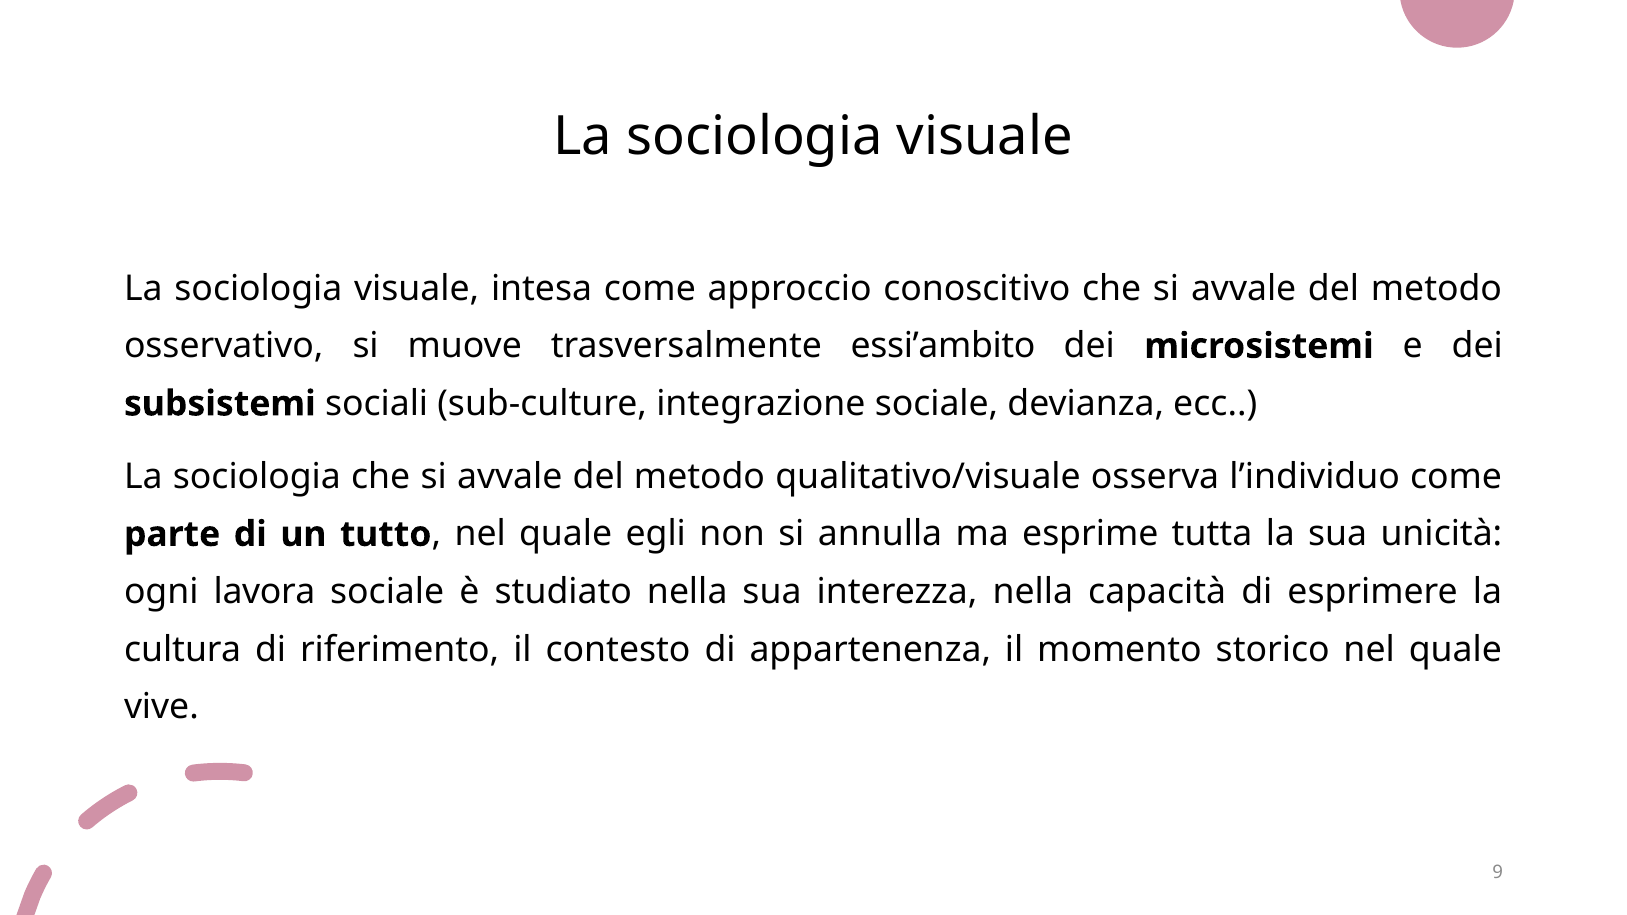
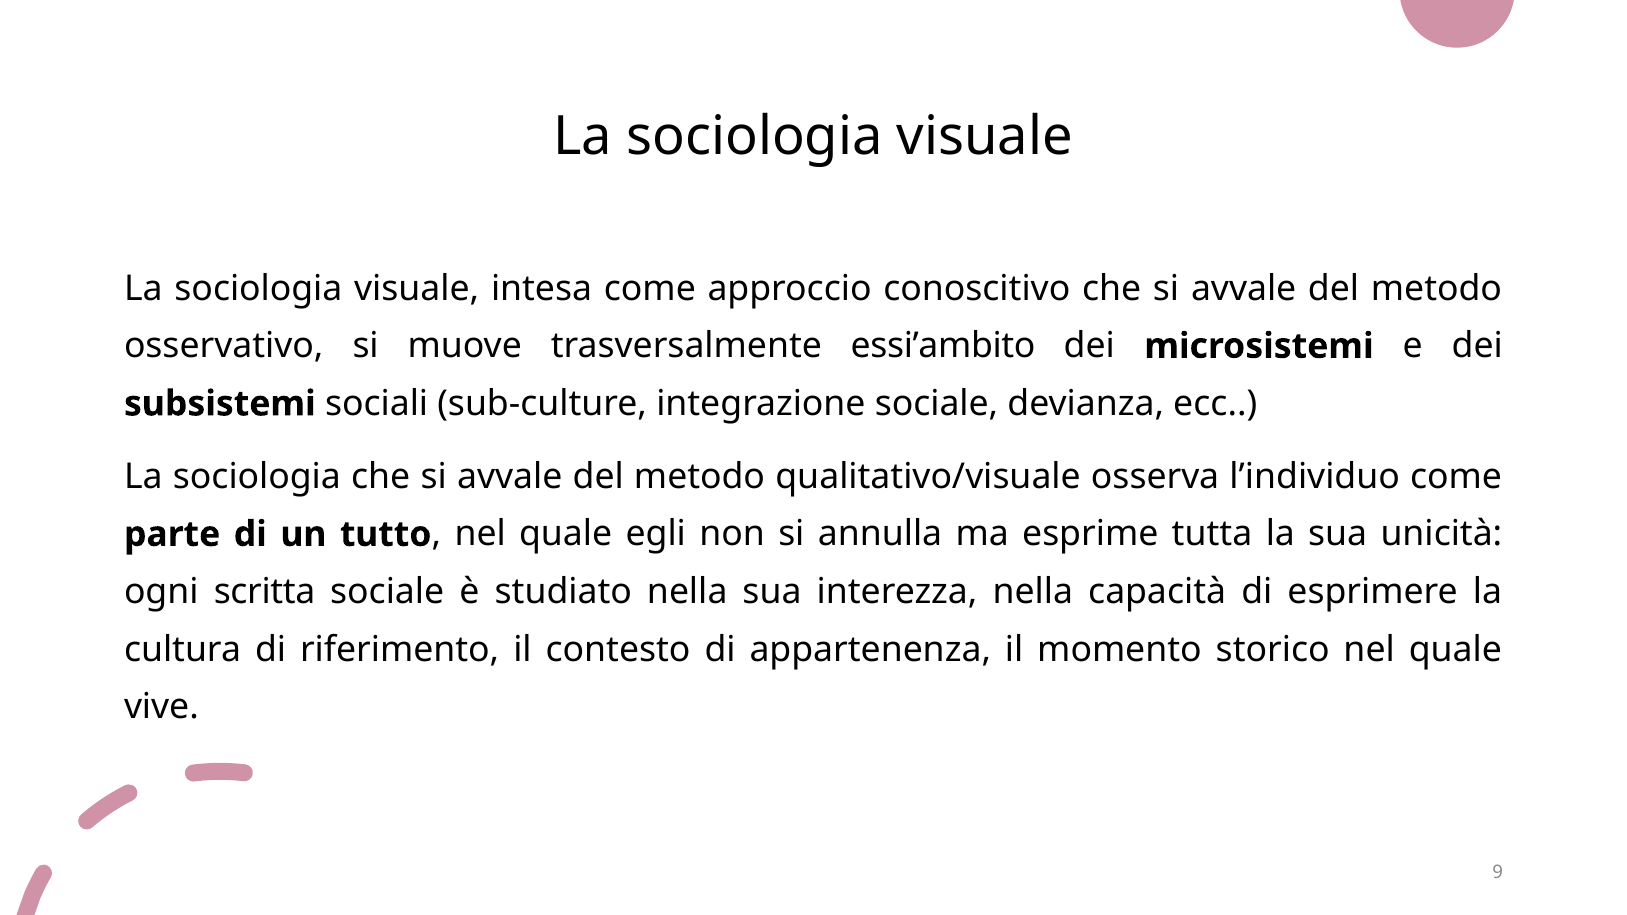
lavora: lavora -> scritta (265, 592)
